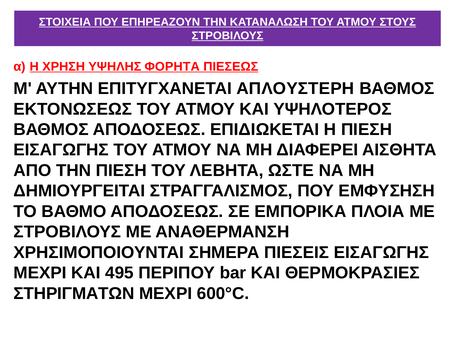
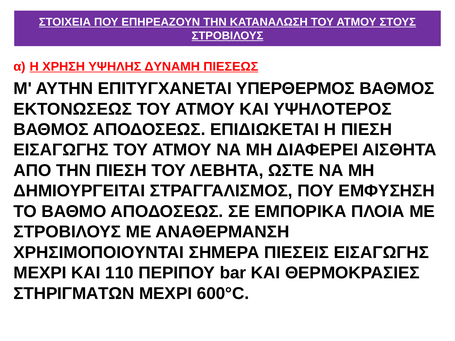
ΦΟΡΗΤΑ: ΦΟΡΗΤΑ -> ΔΥΝΑΜΗ (172, 67)
ΑΠΛΟΥΣΤΕΡΗ: ΑΠΛΟΥΣΤΕΡΗ -> ΥΠΕΡΘΕΡΜΟΣ (296, 89)
495: 495 -> 110 (120, 273)
